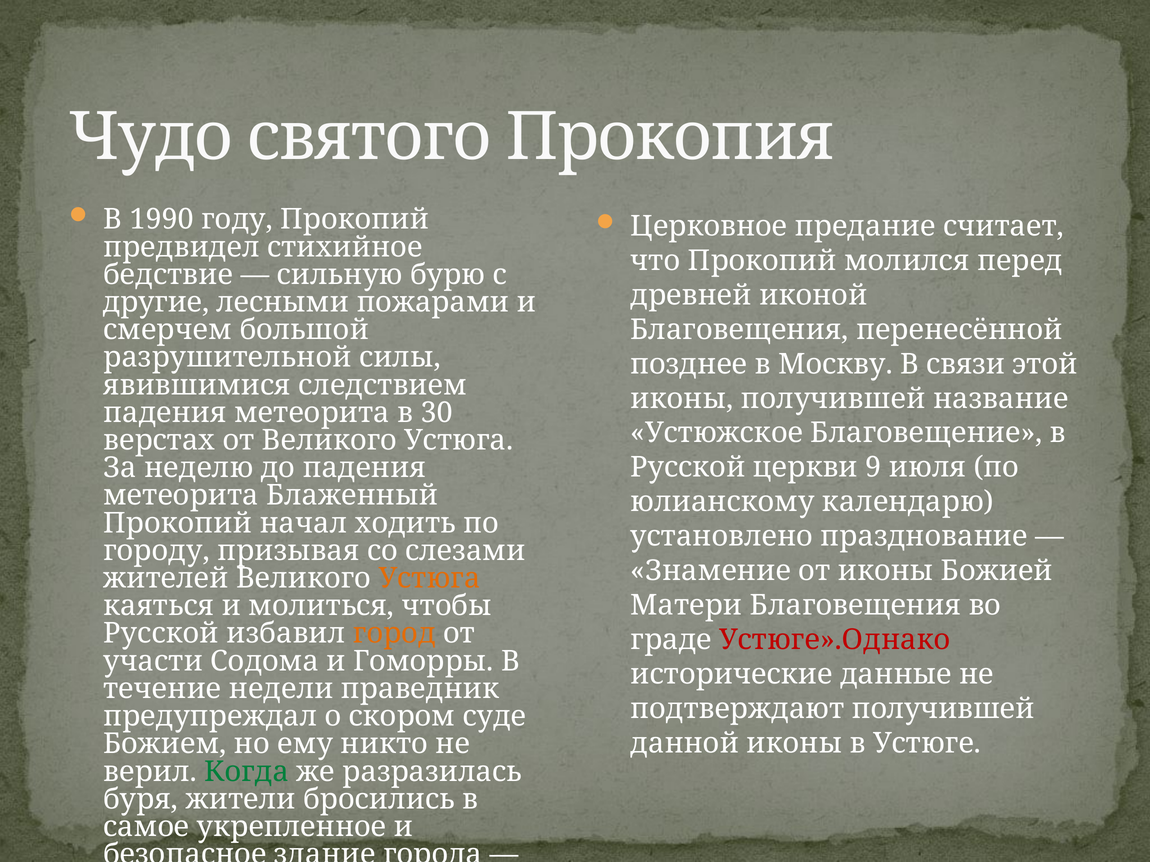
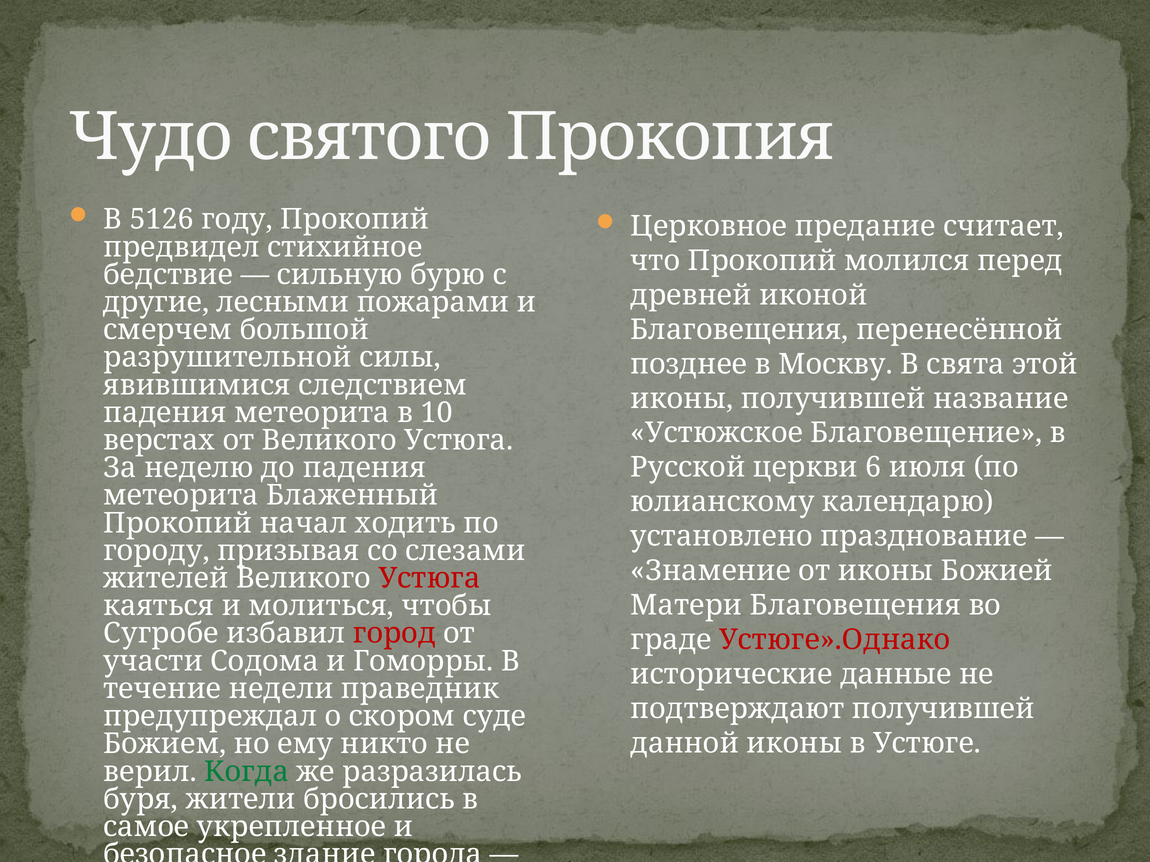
1990: 1990 -> 5126 (162, 220)
связи: связи -> свята (966, 364)
30: 30 -> 10 (437, 413)
9: 9 -> 6 (873, 468)
Устюга colour: orange -> red (429, 579)
Русской: Русской -> Сугробе (161, 634)
город colour: orange -> red (394, 634)
